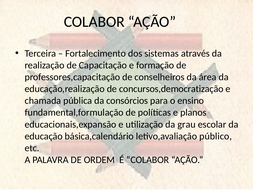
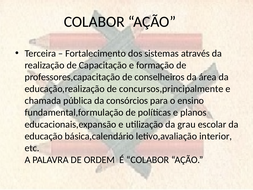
concursos,democratização: concursos,democratização -> concursos,principalmente (171, 89)
público: público -> interior (216, 136)
